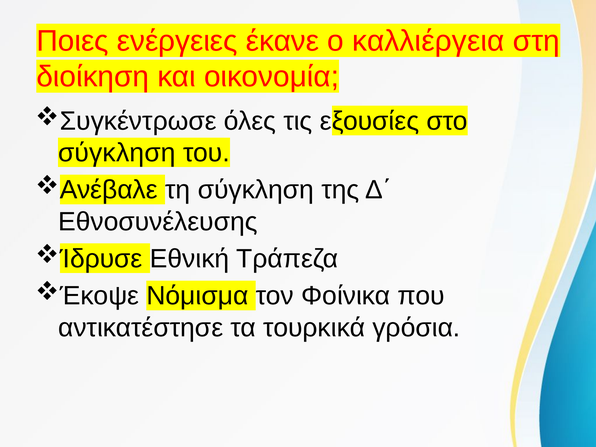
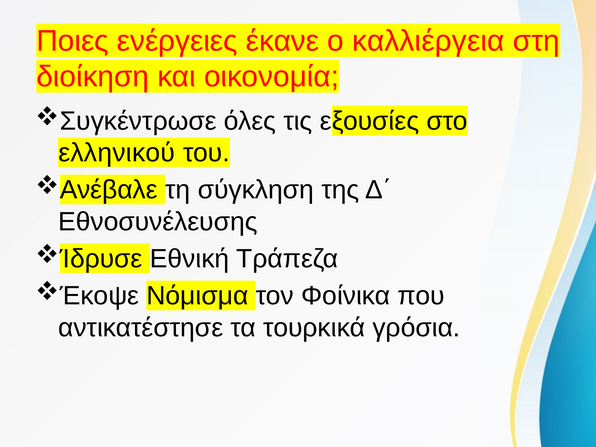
σύγκληση: σύγκληση -> ελληνικού (117, 153)
